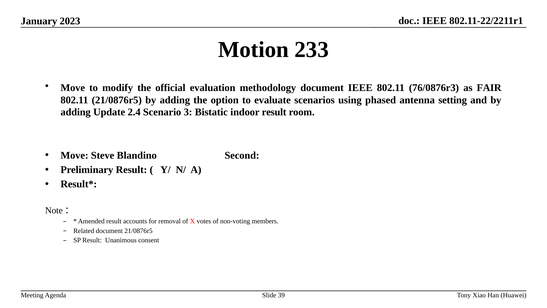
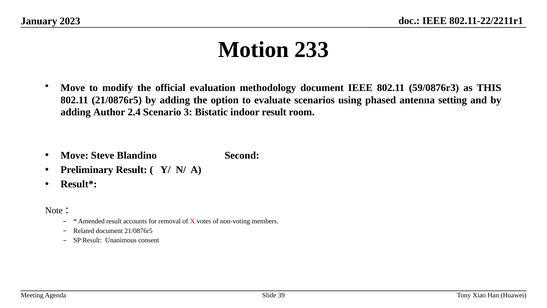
76/0876r3: 76/0876r3 -> 59/0876r3 (434, 88)
FAIR: FAIR -> THIS (489, 88)
Update: Update -> Author (109, 112)
